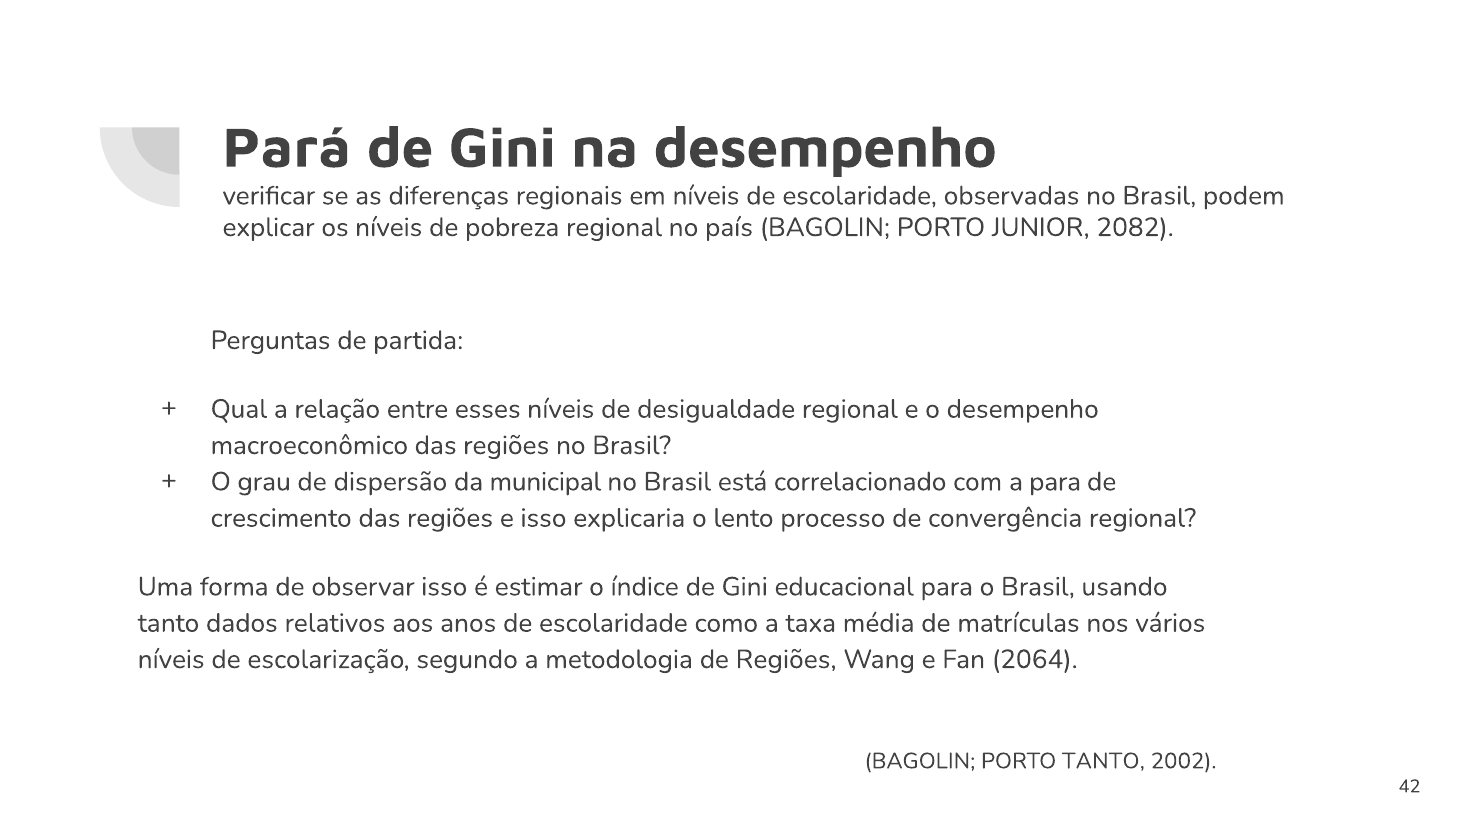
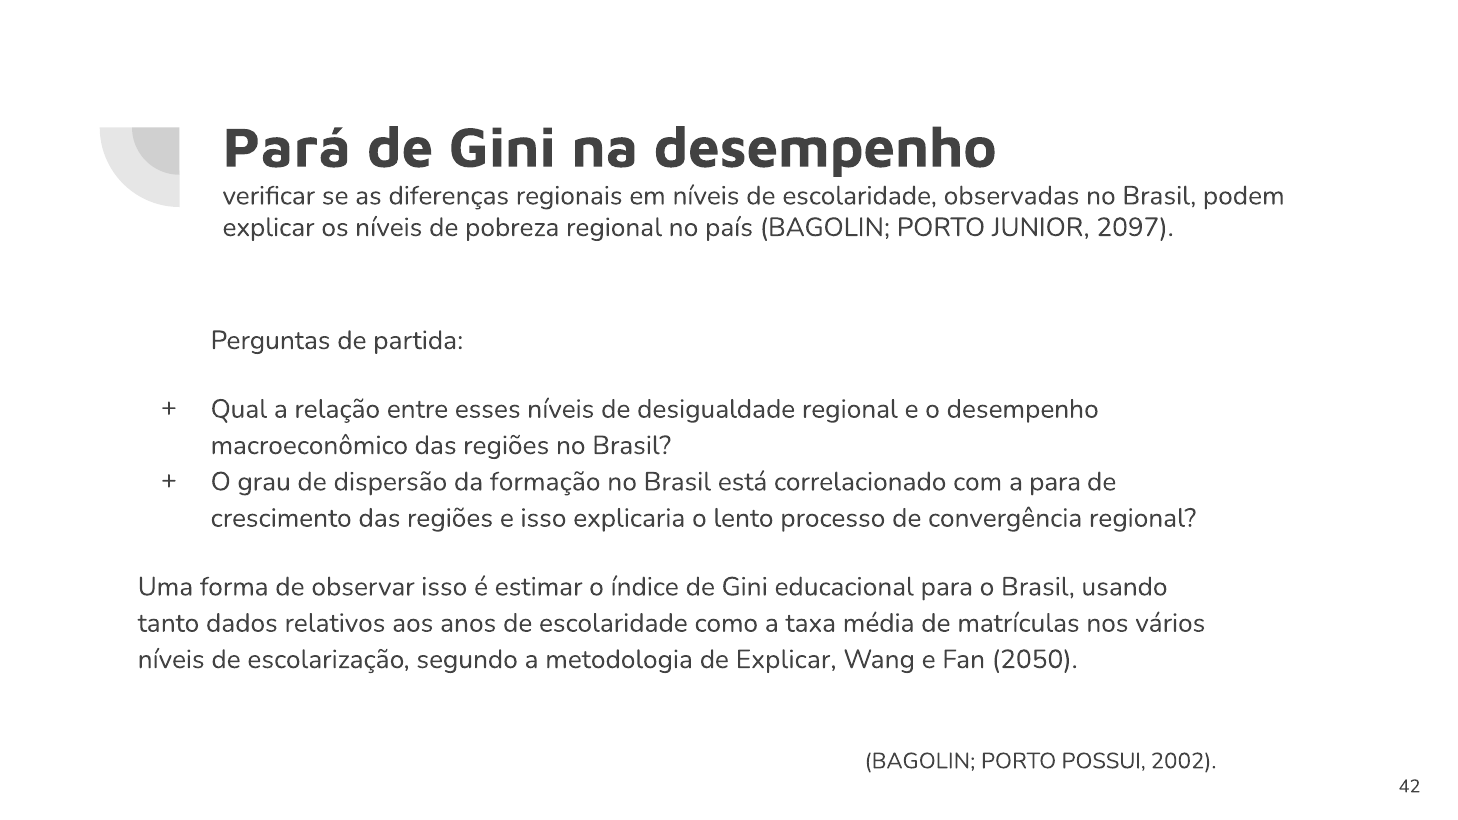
2082: 2082 -> 2097 (1135, 227)
municipal: municipal -> formação (545, 482)
de Regiões: Regiões -> Explicar (786, 660)
2064: 2064 -> 2050 (1035, 660)
PORTO TANTO: TANTO -> POSSUI (1104, 761)
